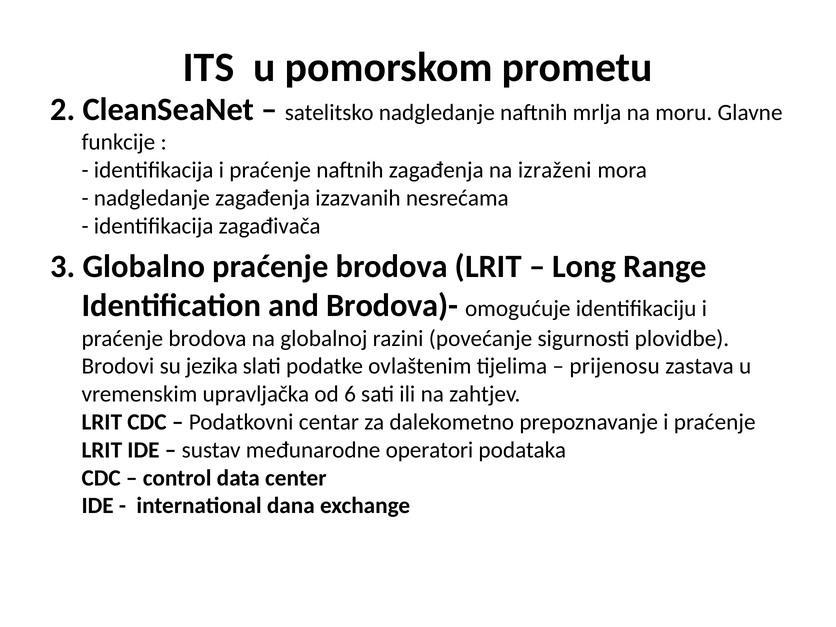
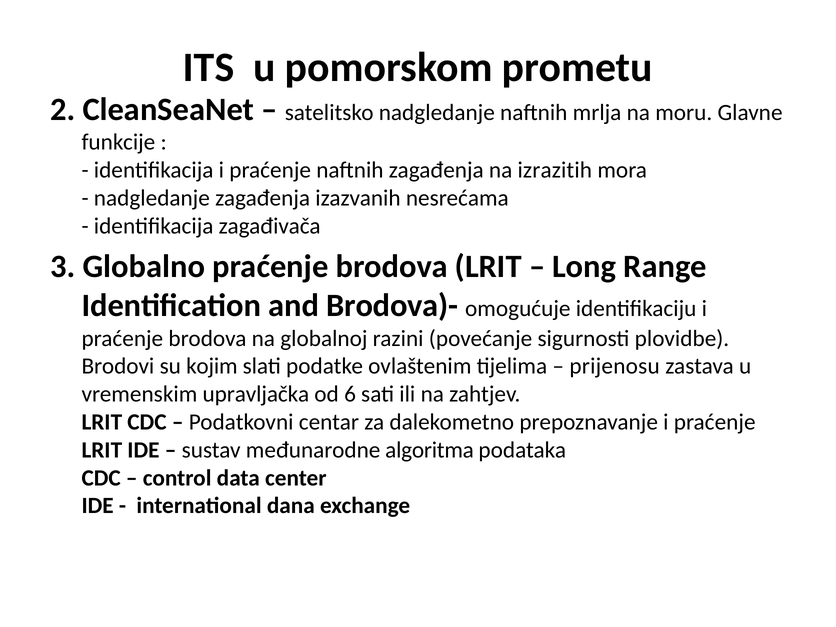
izraženi: izraženi -> izrazitih (555, 170)
jezika: jezika -> kojim (212, 366)
operatori: operatori -> algoritma (430, 450)
